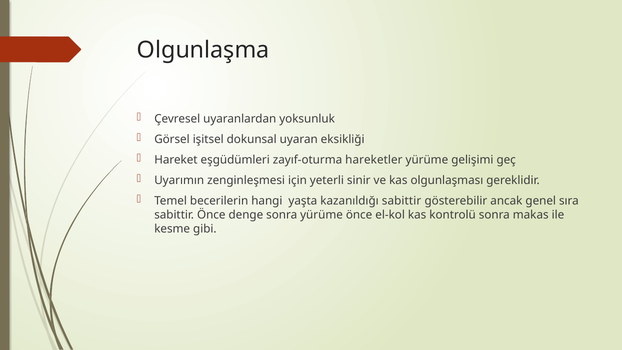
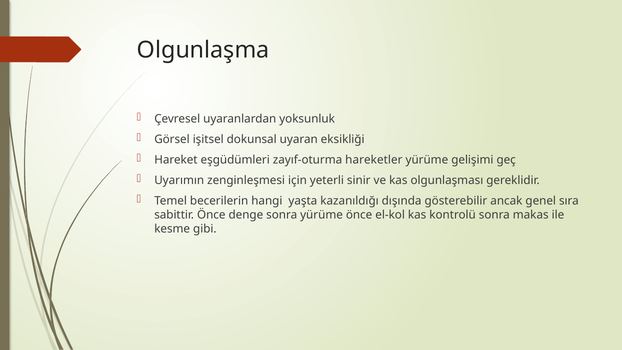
kazanıldığı sabittir: sabittir -> dışında (402, 201)
